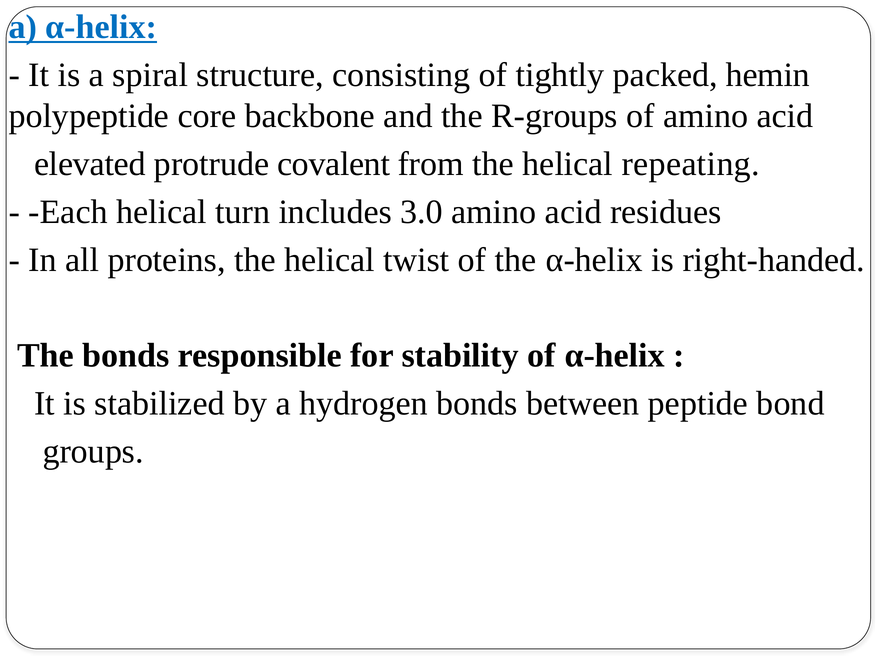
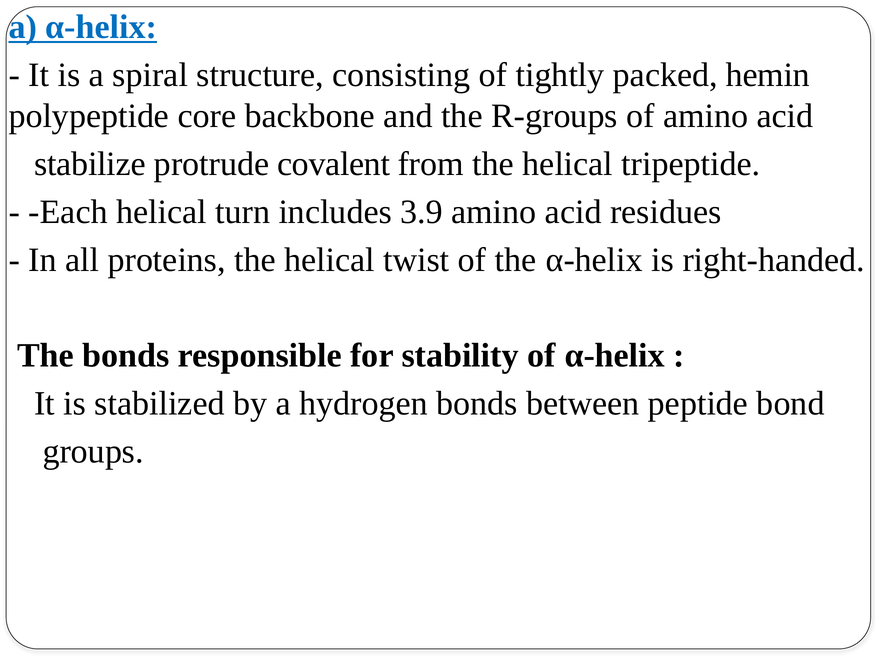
elevated: elevated -> stabilize (90, 164)
repeating: repeating -> tripeptide (691, 164)
3.0: 3.0 -> 3.9 (422, 212)
